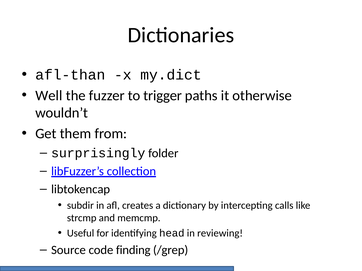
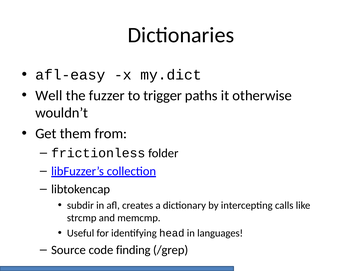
afl-than: afl-than -> afl-easy (70, 75)
surprisingly: surprisingly -> frictionless (98, 153)
reviewing: reviewing -> languages (220, 233)
